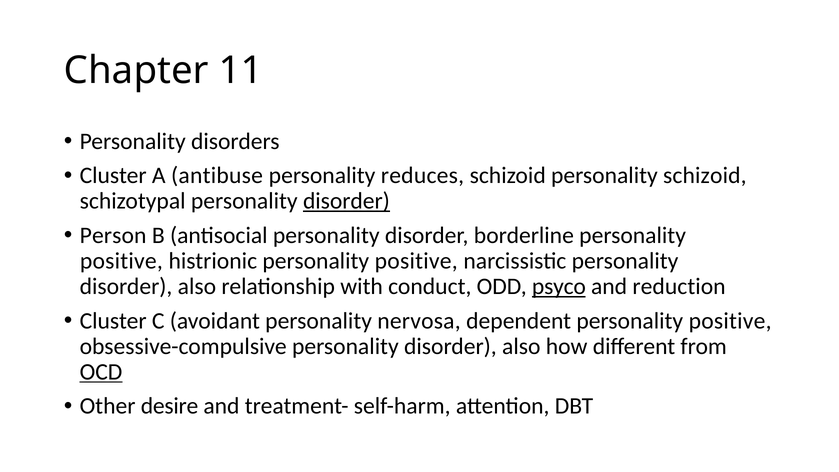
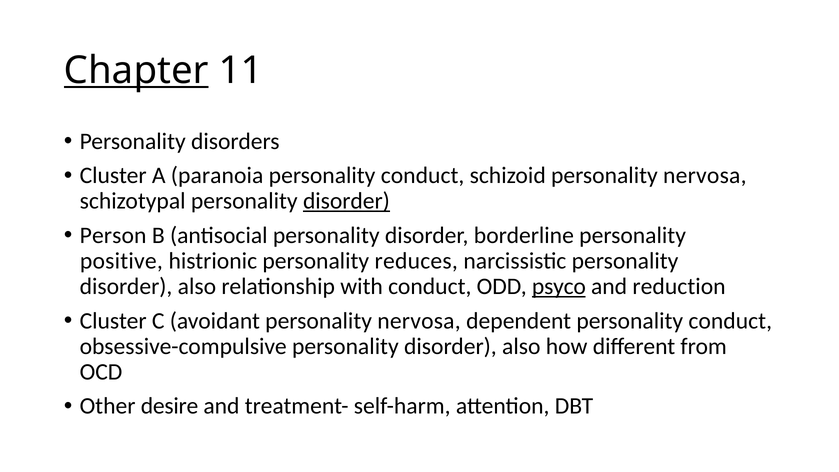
Chapter underline: none -> present (136, 70)
antibuse: antibuse -> paranoia (217, 176)
reduces: reduces -> conduct (423, 176)
schizoid personality schizoid: schizoid -> nervosa (705, 176)
histrionic personality positive: positive -> reduces (416, 261)
dependent personality positive: positive -> conduct (730, 321)
OCD underline: present -> none (101, 372)
